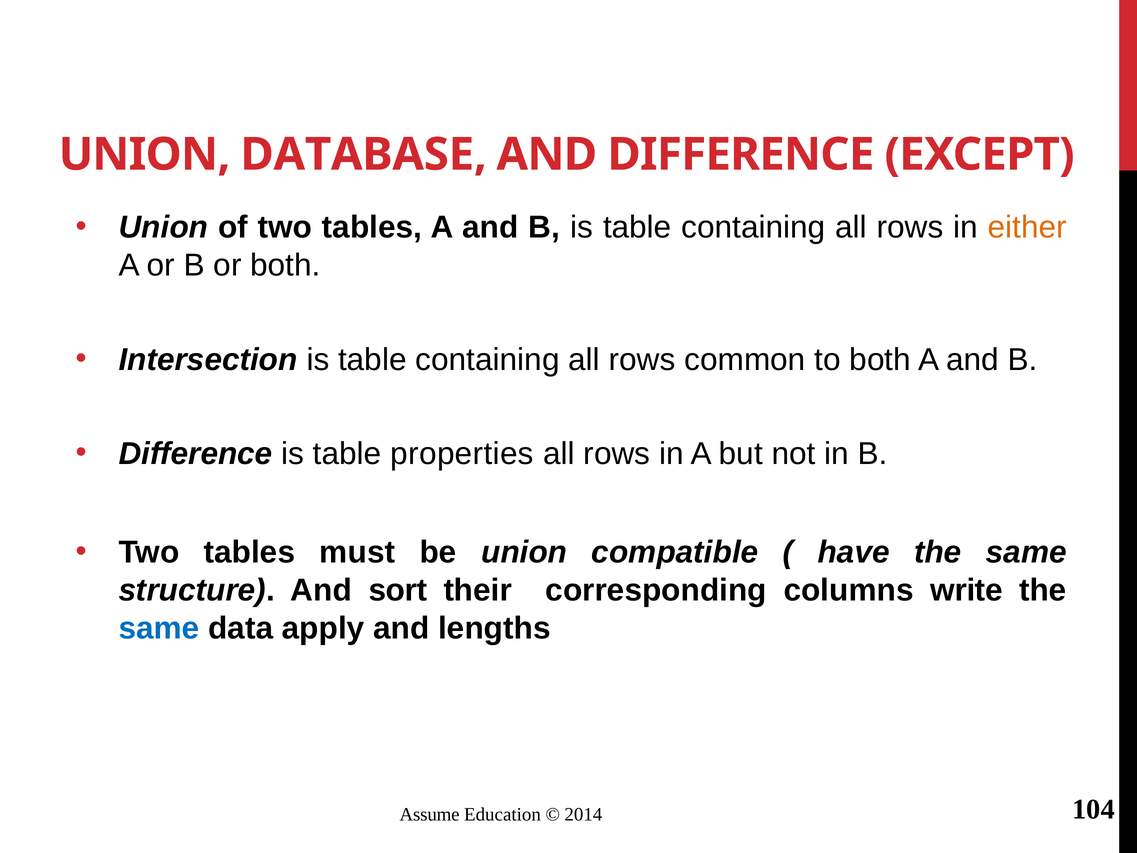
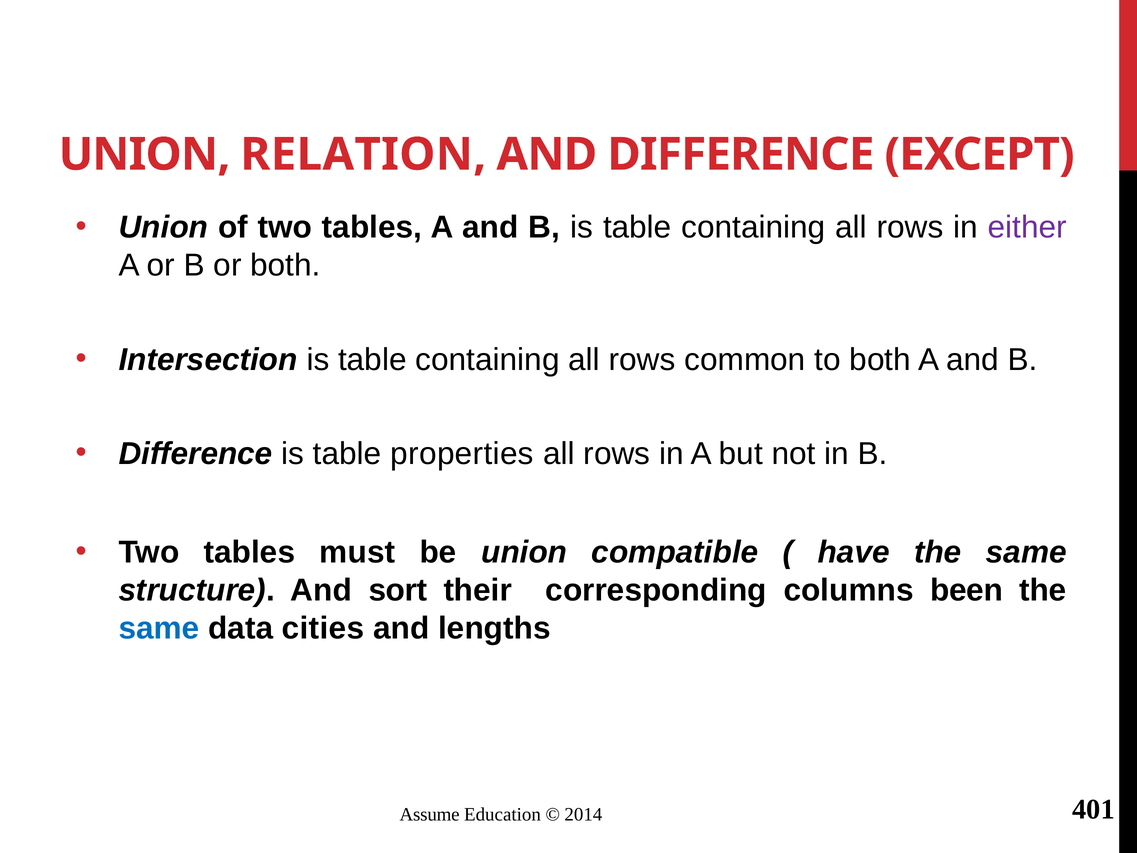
DATABASE: DATABASE -> RELATION (363, 155)
either colour: orange -> purple (1027, 227)
write: write -> been (967, 590)
apply: apply -> cities (323, 628)
104: 104 -> 401 (1093, 809)
